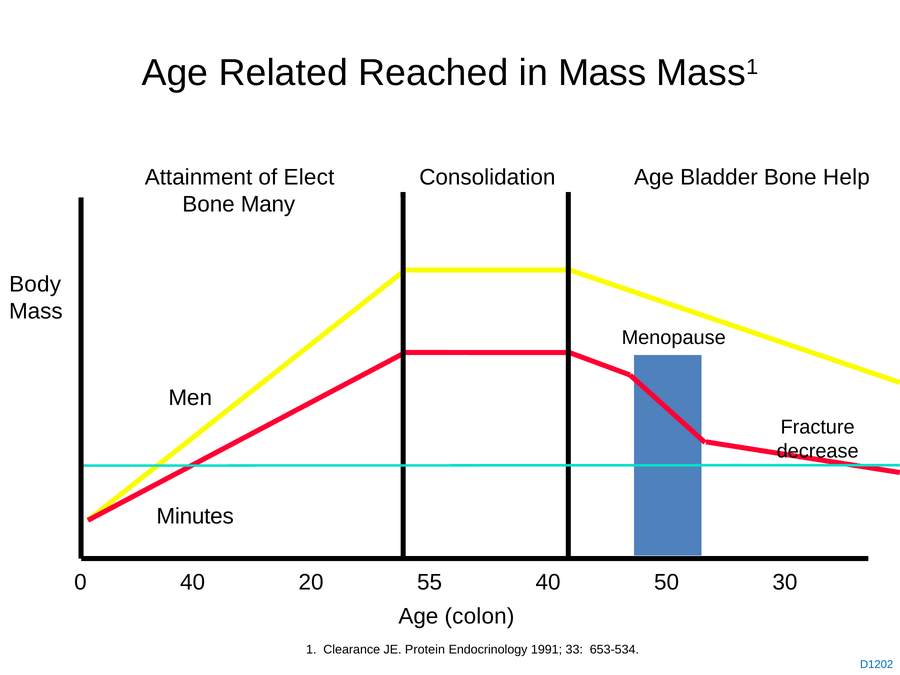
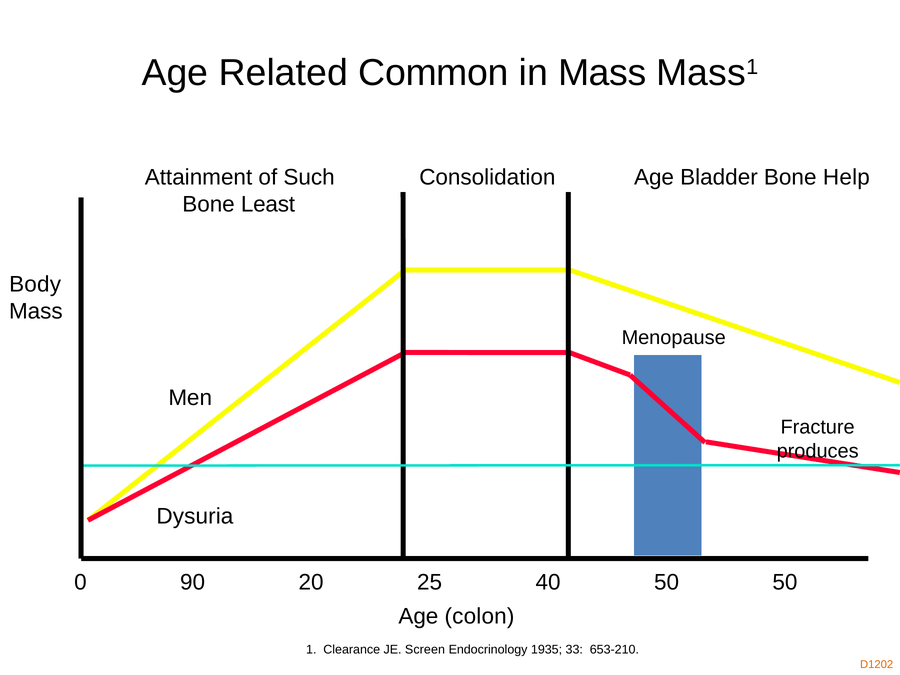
Reached: Reached -> Common (434, 73)
Elect: Elect -> Such (309, 177)
Many: Many -> Least (268, 204)
decrease: decrease -> produces (818, 451)
Minutes: Minutes -> Dysuria (195, 516)
0 40: 40 -> 90 (193, 582)
55: 55 -> 25 (430, 582)
50 30: 30 -> 50 (785, 582)
Protein: Protein -> Screen (425, 650)
1991: 1991 -> 1935 (547, 650)
653-534: 653-534 -> 653-210 (614, 650)
D1202 colour: blue -> orange (877, 664)
